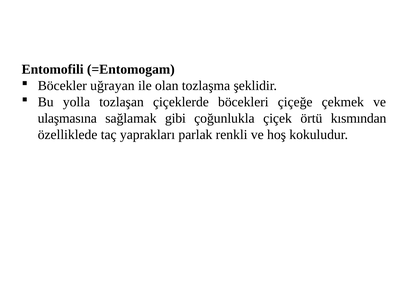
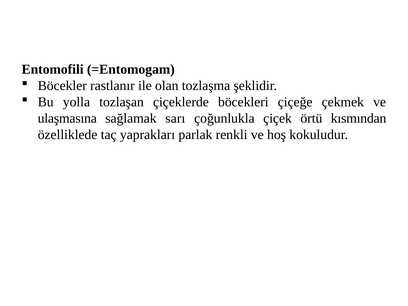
uğrayan: uğrayan -> rastlanır (112, 86)
gibi: gibi -> sarı (175, 118)
